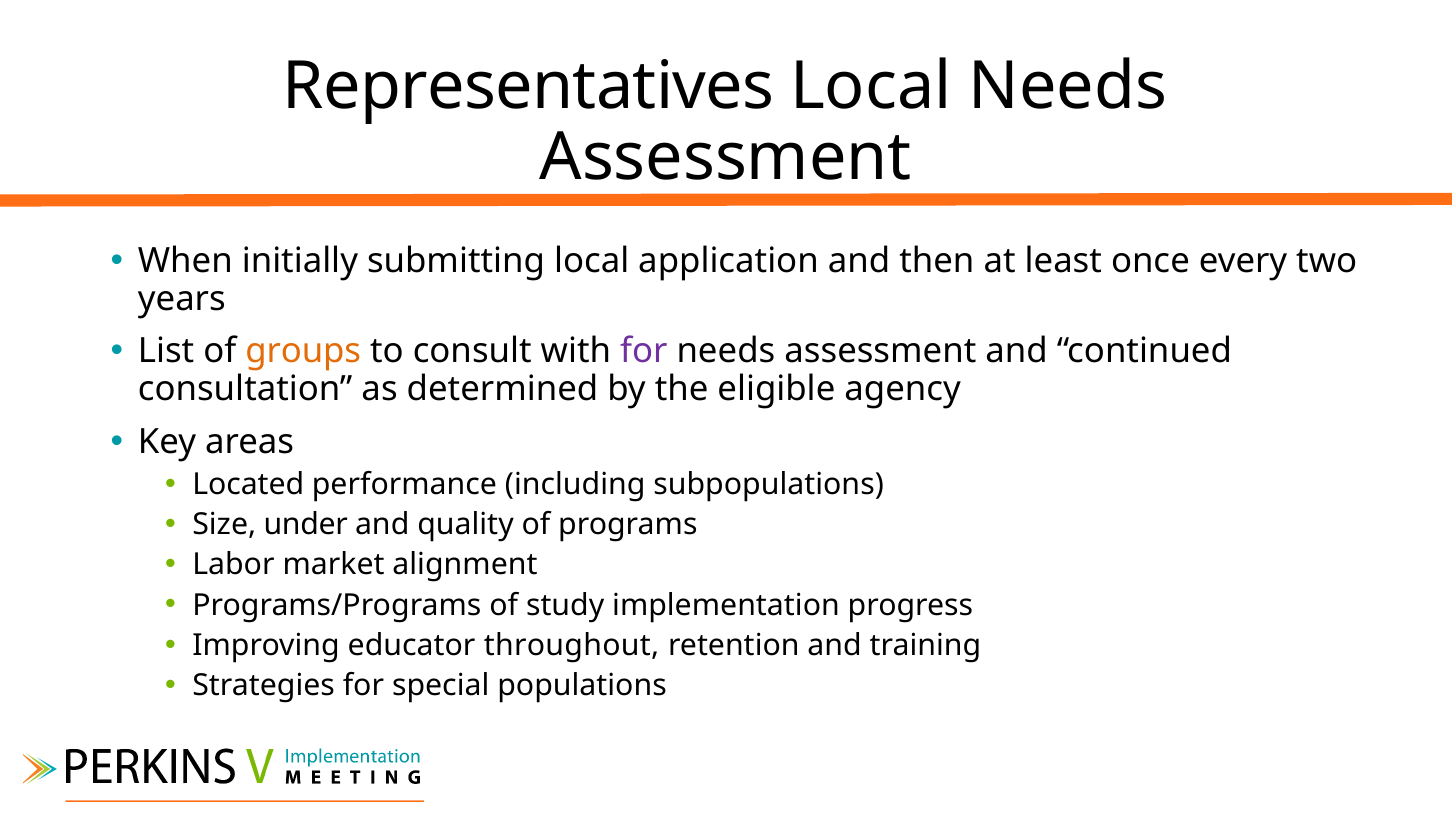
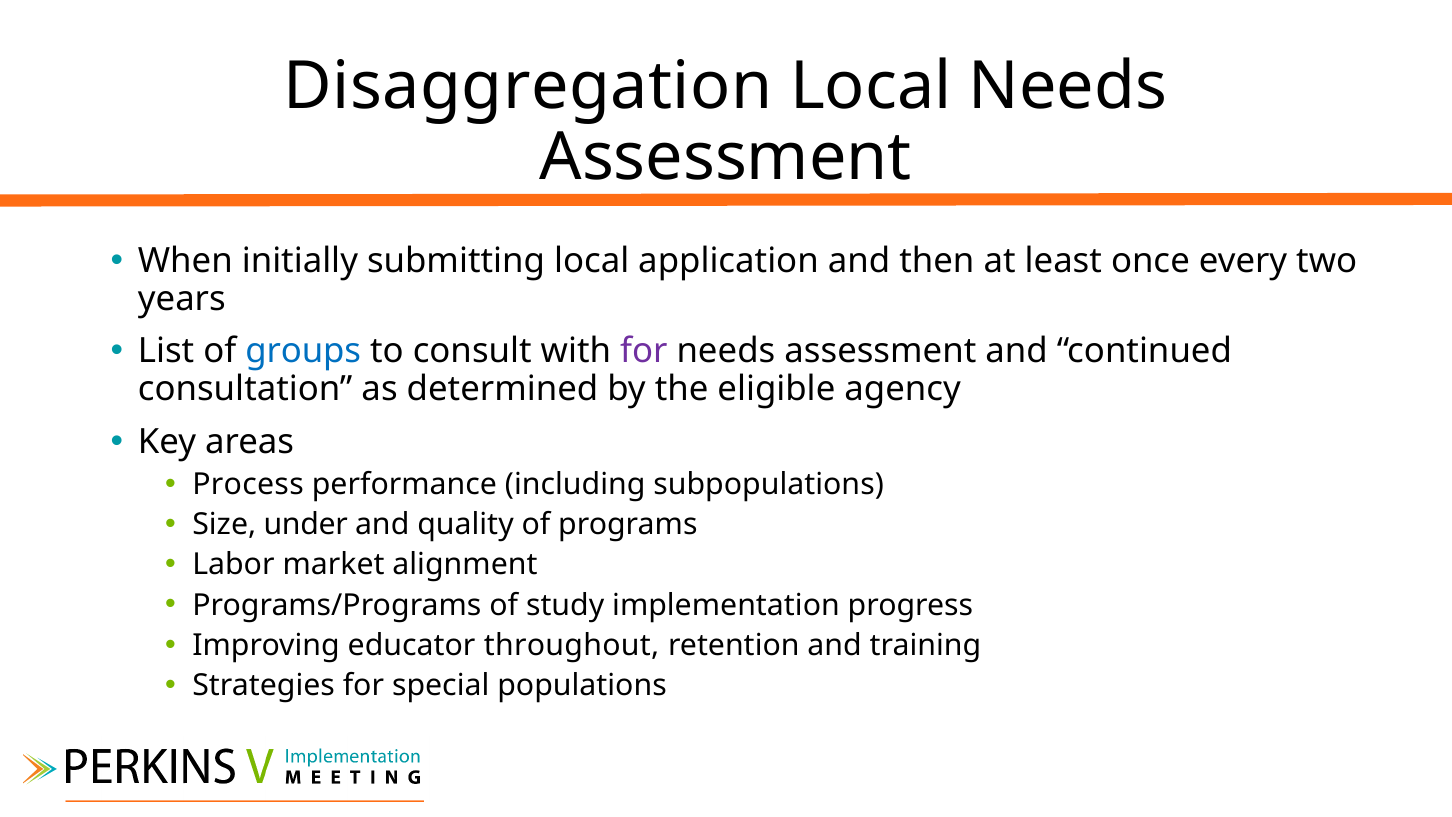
Representatives: Representatives -> Disaggregation (528, 86)
groups colour: orange -> blue (303, 351)
Located: Located -> Process (248, 484)
